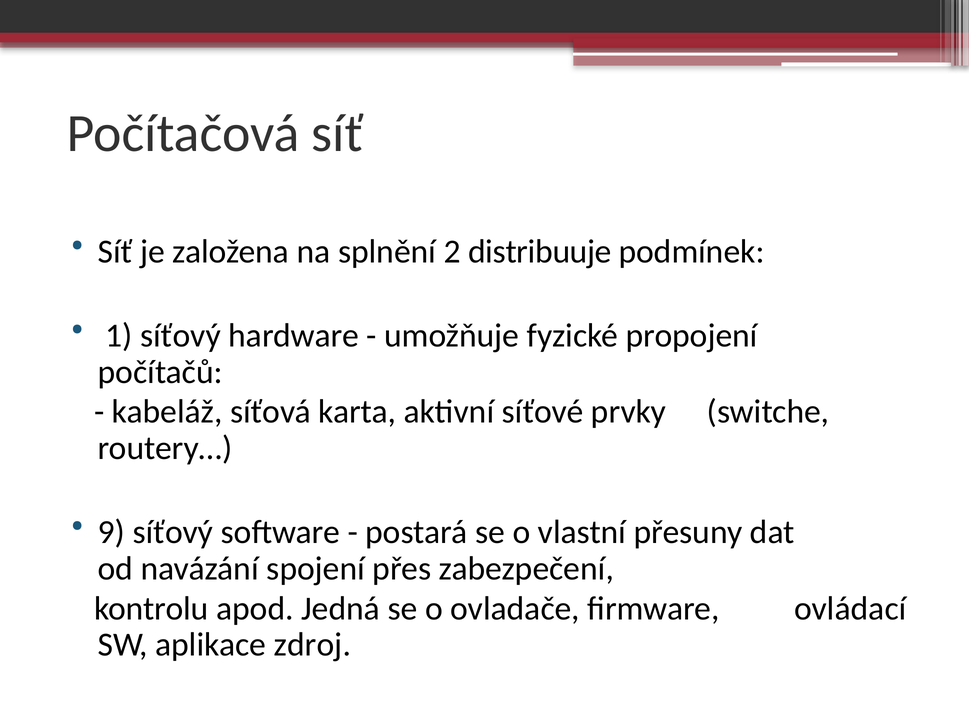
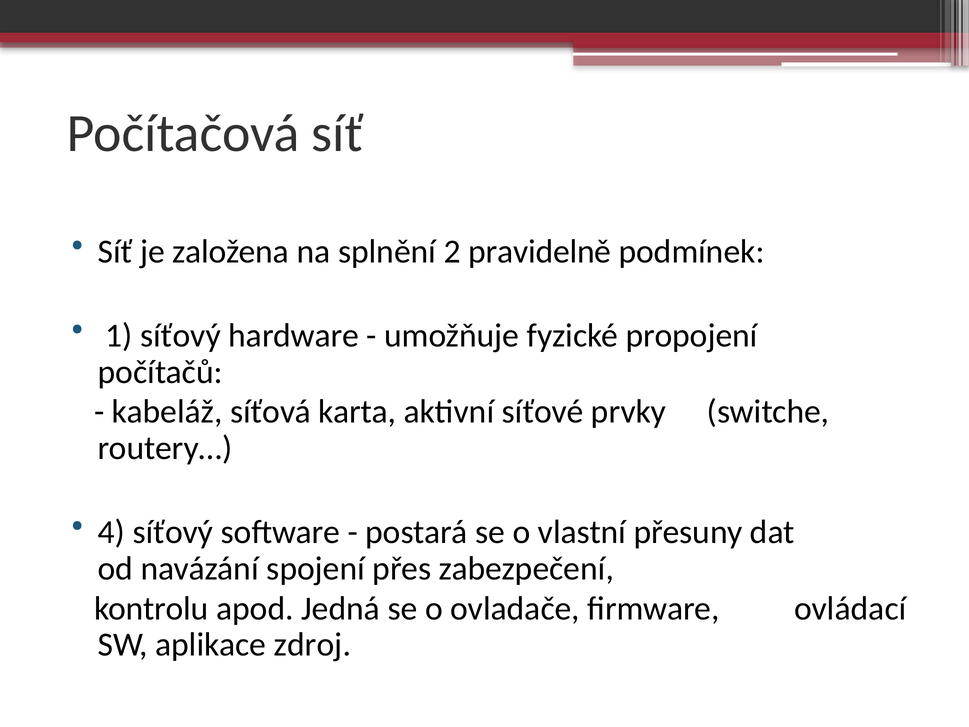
distribuuje: distribuuje -> pravidelně (540, 252)
9: 9 -> 4 (111, 532)
